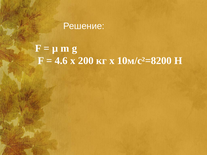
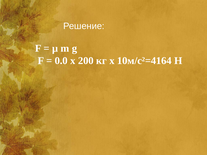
4.6: 4.6 -> 0.0 (61, 61)
10м/с²=8200: 10м/с²=8200 -> 10м/с²=4164 (144, 61)
